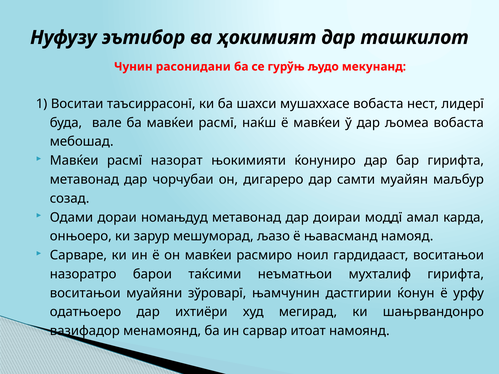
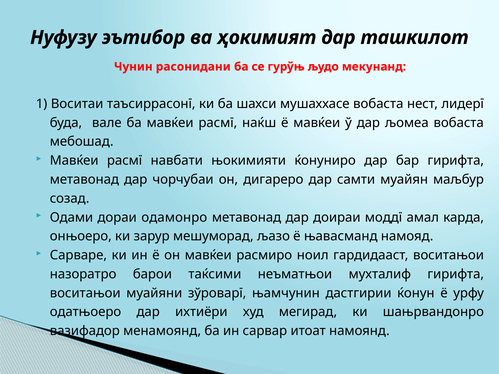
назорат: назорат -> навбати (177, 161)
номањдуд: номањдуд -> одамонро (174, 217)
